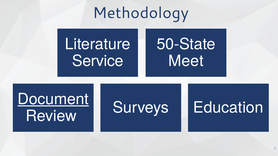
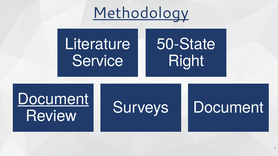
Methodology underline: none -> present (141, 13)
Meet: Meet -> Right (186, 61)
Surveys Education: Education -> Document (228, 108)
